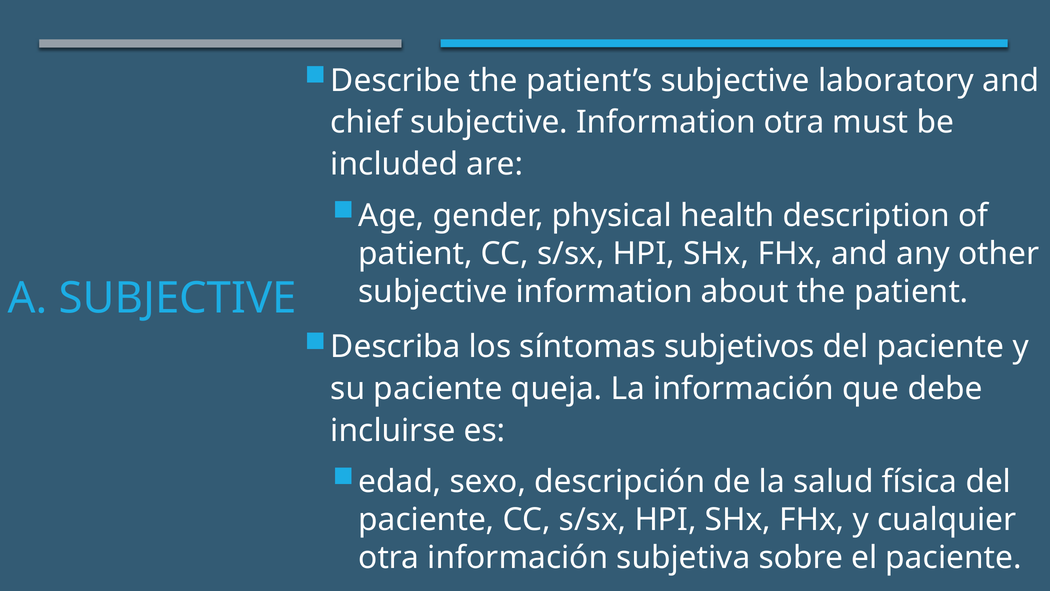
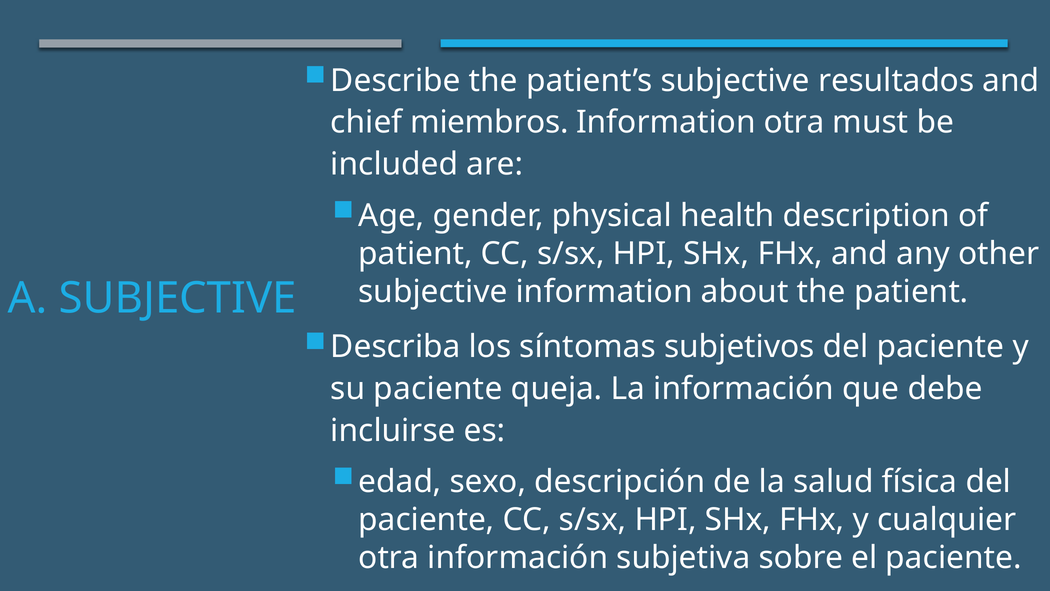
laboratory: laboratory -> resultados (896, 80)
chief subjective: subjective -> miembros (489, 122)
